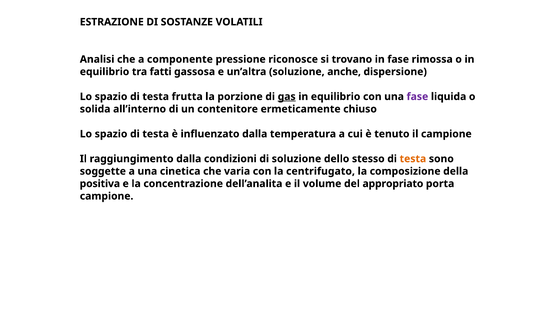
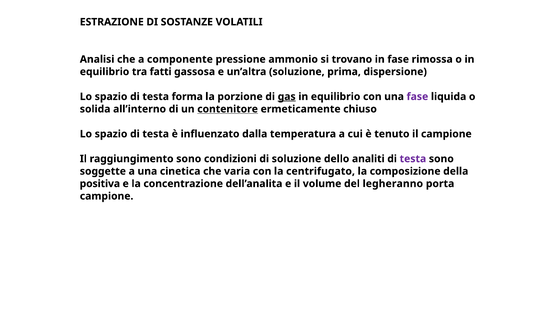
riconosce: riconosce -> ammonio (293, 59)
anche: anche -> prima (344, 72)
frutta: frutta -> forma (187, 97)
contenitore underline: none -> present (228, 109)
raggiungimento dalla: dalla -> sono (189, 159)
stesso: stesso -> analiti (368, 159)
testa colour: orange -> purple (413, 159)
appropriato: appropriato -> legheranno (393, 184)
